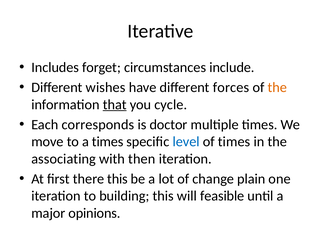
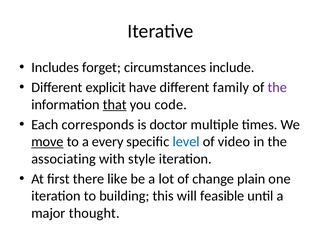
wishes: wishes -> explicit (106, 87)
forces: forces -> family (231, 87)
the colour: orange -> purple (277, 87)
cycle: cycle -> code (171, 104)
move underline: none -> present (47, 142)
a times: times -> every (108, 142)
of times: times -> video (234, 142)
then: then -> style (142, 159)
there this: this -> like (117, 179)
opinions: opinions -> thought (94, 213)
